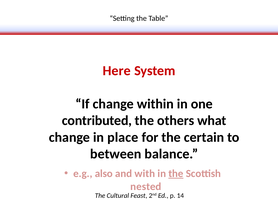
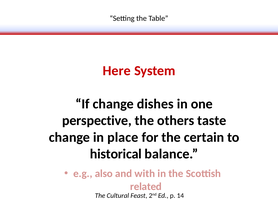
within: within -> dishes (155, 104)
contributed: contributed -> perspective (97, 121)
what: what -> taste (212, 121)
between: between -> historical (116, 154)
the underline: present -> none (176, 174)
nested: nested -> related (146, 187)
